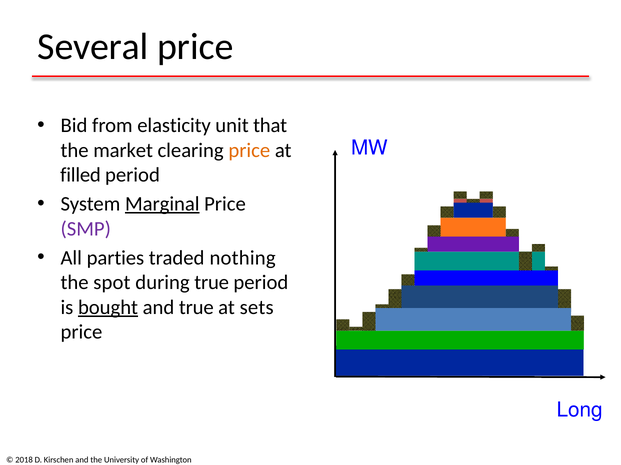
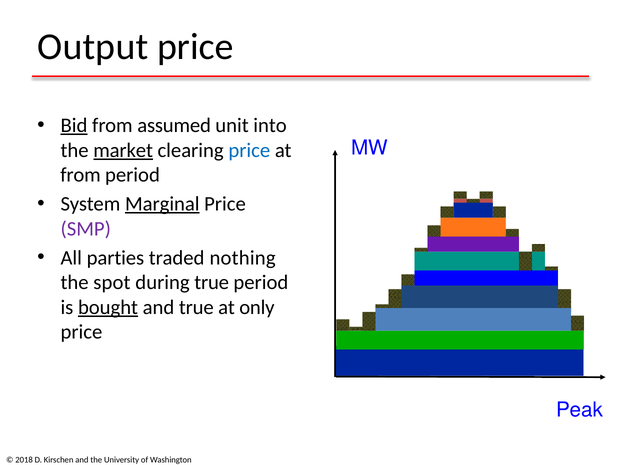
Several: Several -> Output (93, 47)
Bid underline: none -> present (74, 126)
elasticity: elasticity -> assumed (174, 126)
that: that -> into (270, 126)
market underline: none -> present (123, 150)
price colour: orange -> blue (249, 150)
filled: filled -> from (81, 175)
sets: sets -> only (257, 308)
Long: Long -> Peak (580, 410)
